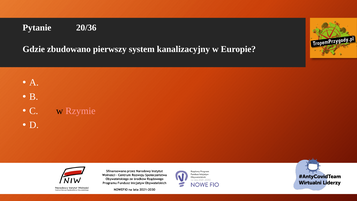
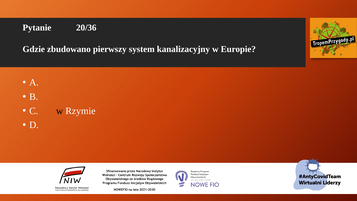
Rzymie colour: pink -> white (80, 111)
